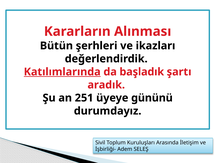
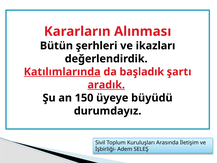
aradık underline: none -> present (106, 85)
251: 251 -> 150 (84, 98)
gününü: gününü -> büyüdü (152, 98)
